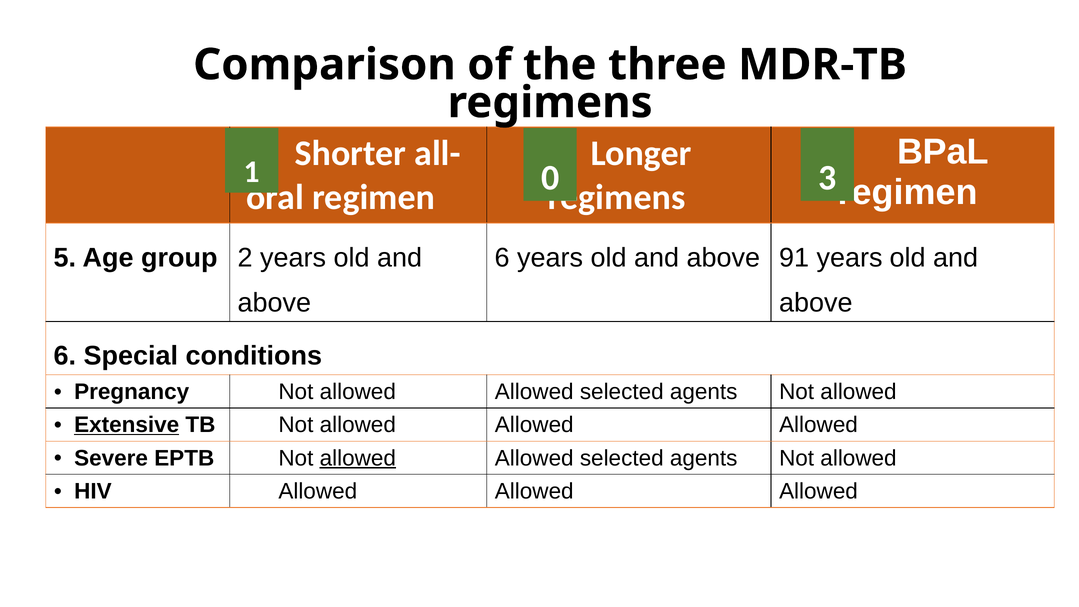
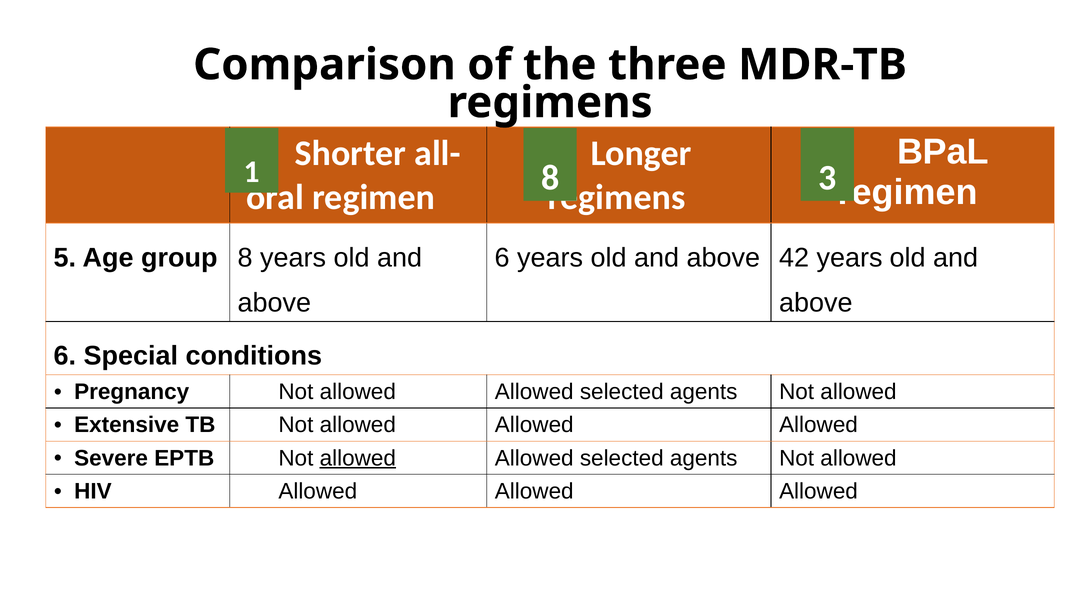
1 0: 0 -> 8 (550, 178)
group 2: 2 -> 8 (245, 258)
91: 91 -> 42 (794, 258)
Extensive underline: present -> none (127, 425)
